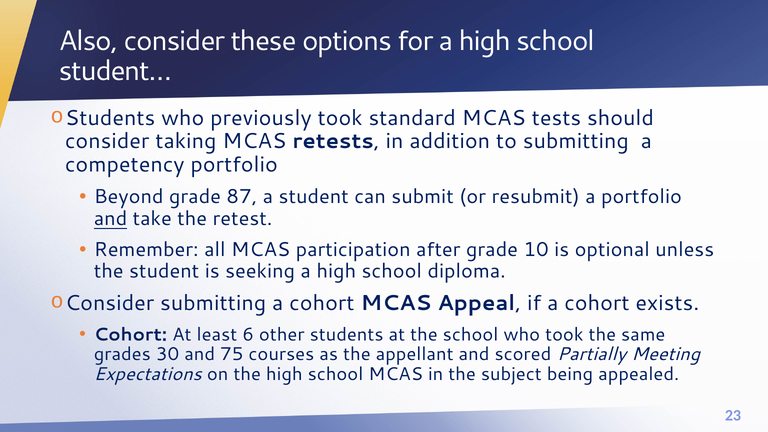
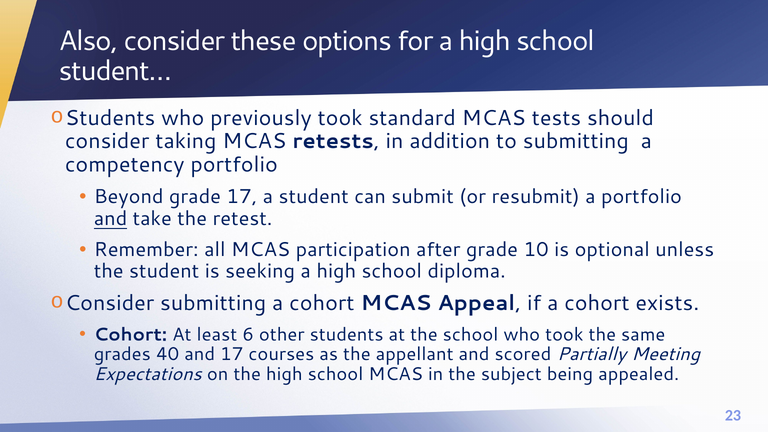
grade 87: 87 -> 17 (242, 197)
30: 30 -> 40 (168, 354)
and 75: 75 -> 17 (232, 354)
